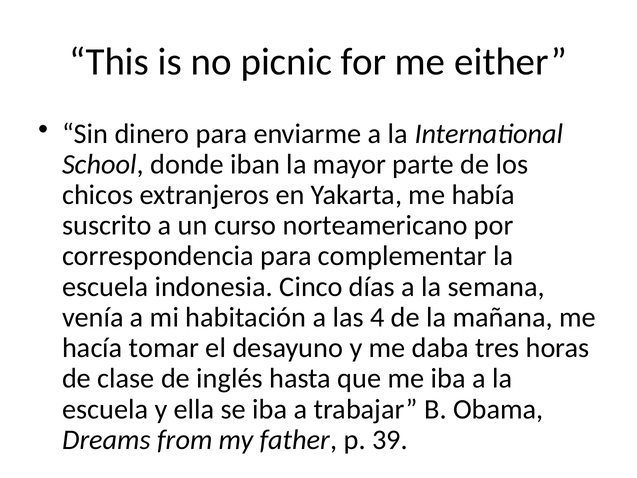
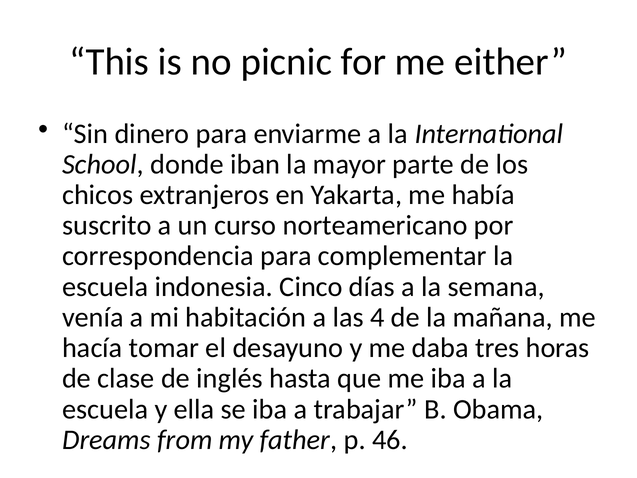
39: 39 -> 46 (390, 440)
